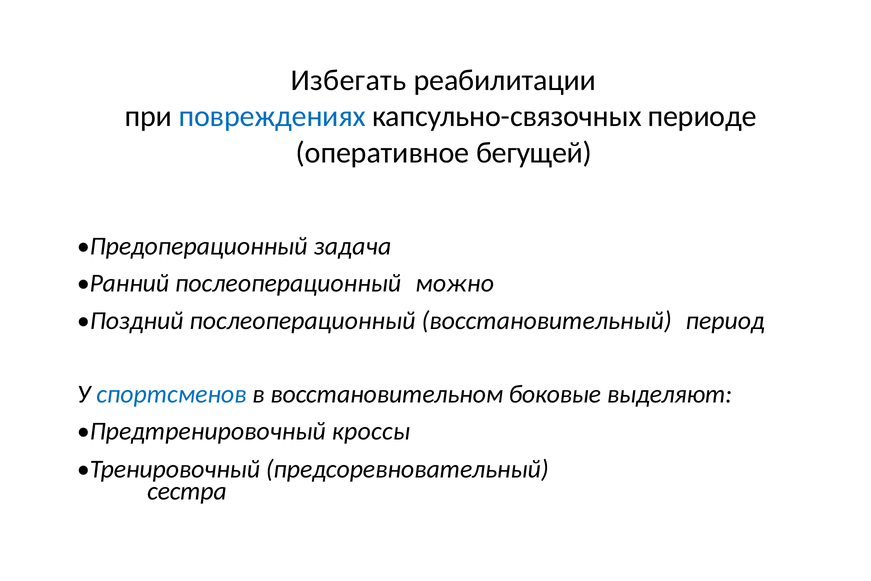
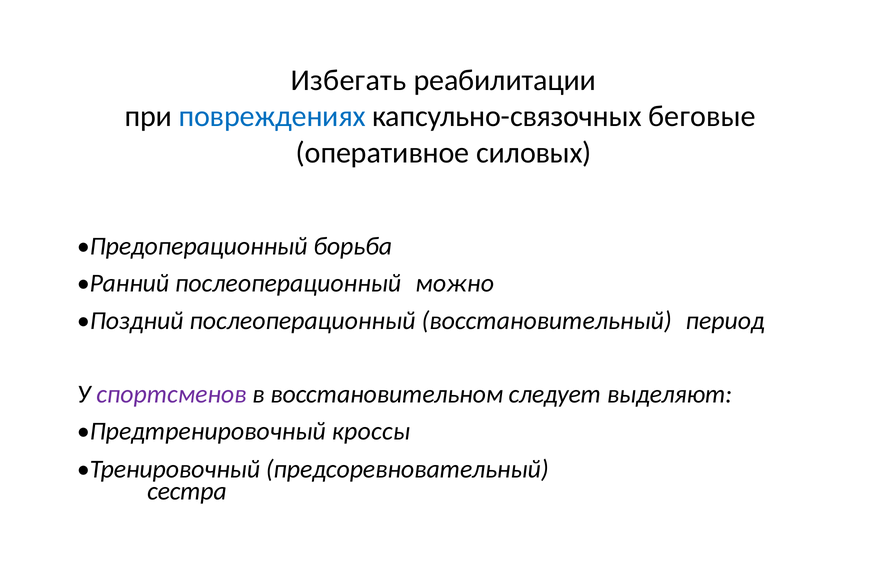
периоде: периоде -> беговые (702, 116)
бегущей: бегущей -> силовых (534, 153)
задача: задача -> борьба (353, 246)
спортсменов colour: blue -> purple (171, 394)
боковые: боковые -> следует (555, 394)
